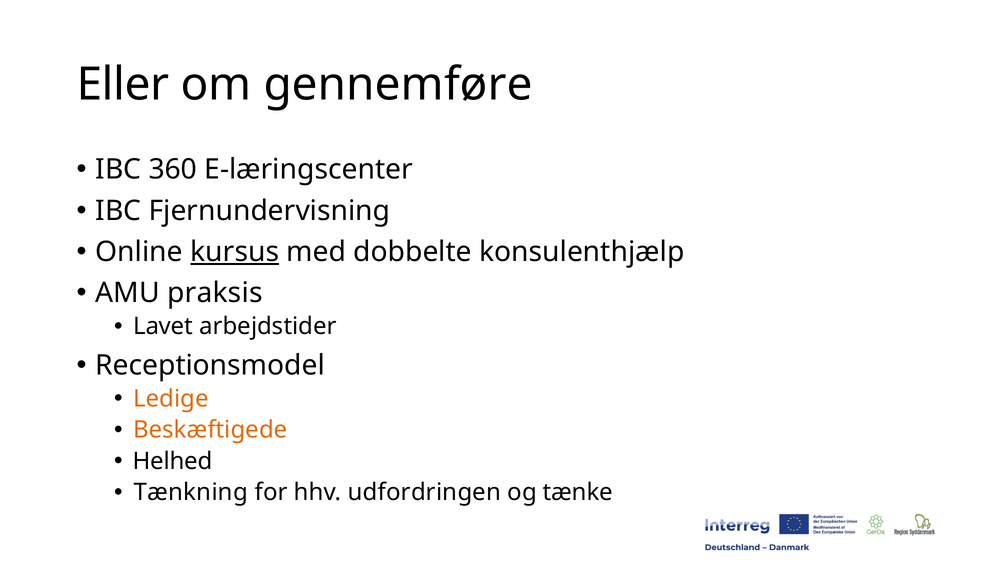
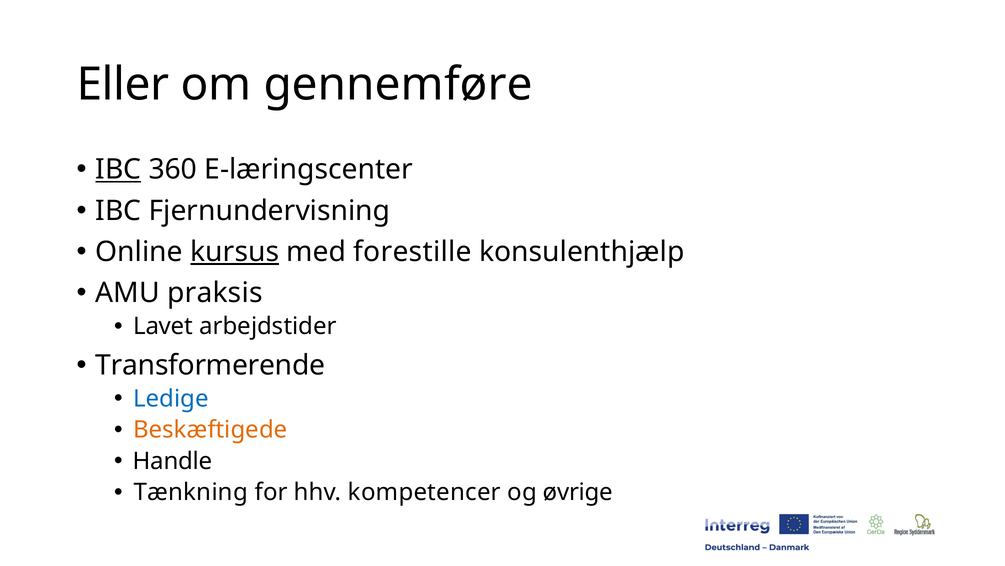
IBC underline: none -> present (118, 169)
dobbelte: dobbelte -> forestille (412, 251)
Receptionsmodel: Receptionsmodel -> Transformerende (210, 365)
Ledige colour: orange -> blue (171, 398)
Helhed: Helhed -> Handle (173, 461)
udfordringen: udfordringen -> kompetencer (424, 492)
tænke: tænke -> øvrige (578, 492)
